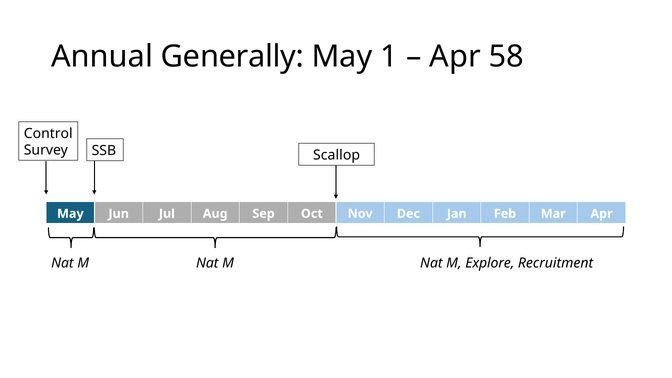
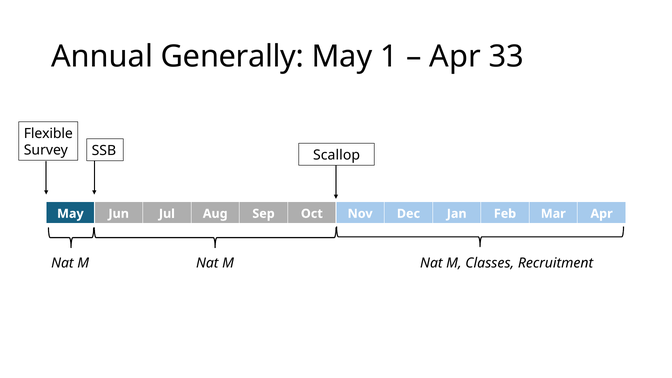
58: 58 -> 33 (506, 56)
Control: Control -> Flexible (48, 133)
Explore: Explore -> Classes (490, 263)
